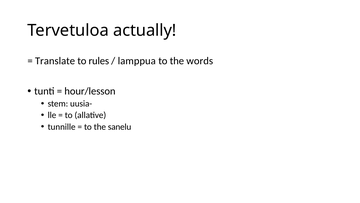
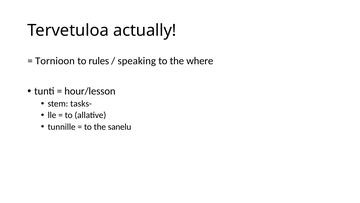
Translate: Translate -> Tornioon (55, 61)
lamppua: lamppua -> speaking (137, 61)
words: words -> where (200, 61)
uusia-: uusia- -> tasks- (81, 103)
